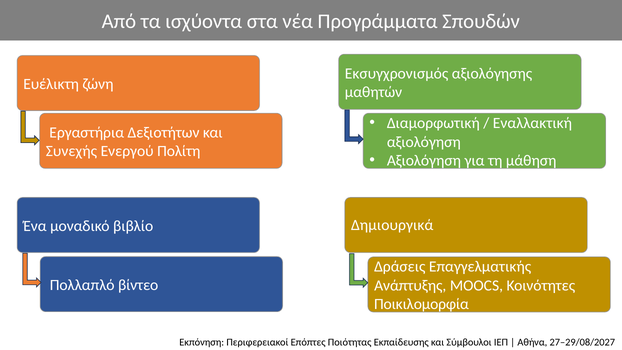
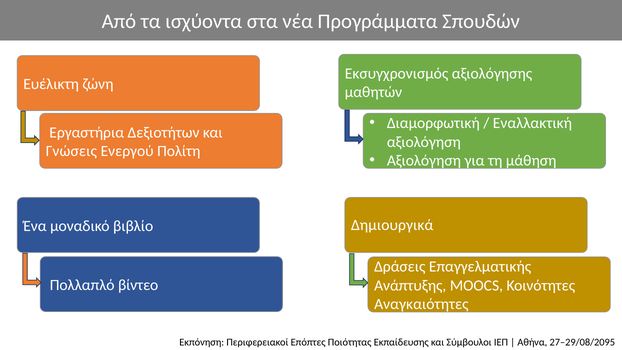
Συνεχής: Συνεχής -> Γνώσεις (71, 151)
Ποικιλομορφία: Ποικιλομορφία -> Αναγκαιότητες (421, 304)
27–29/08/2027: 27–29/08/2027 -> 27–29/08/2095 (582, 342)
